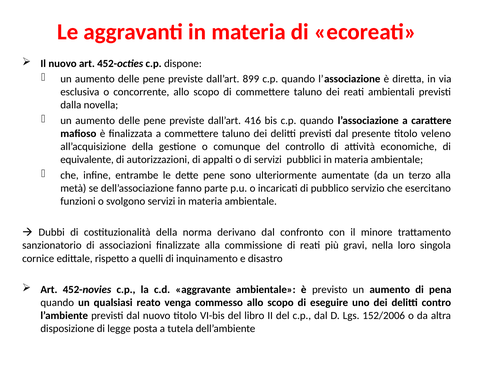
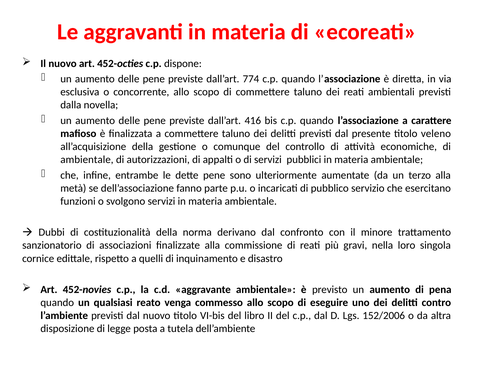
899: 899 -> 774 (251, 79)
equivalente: equivalente -> ambientale (87, 160)
